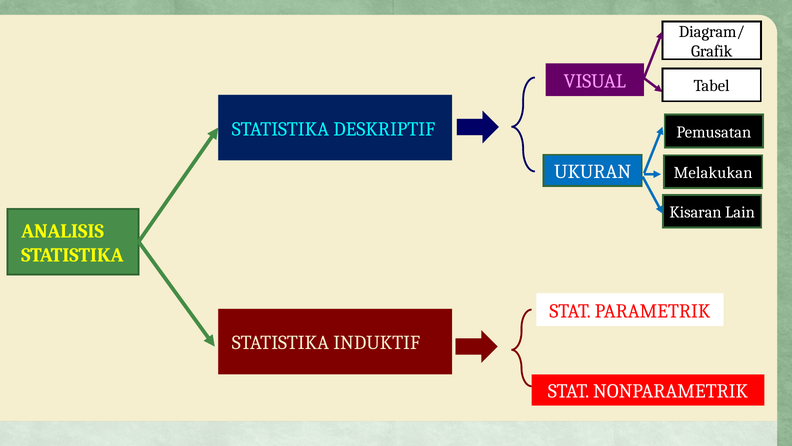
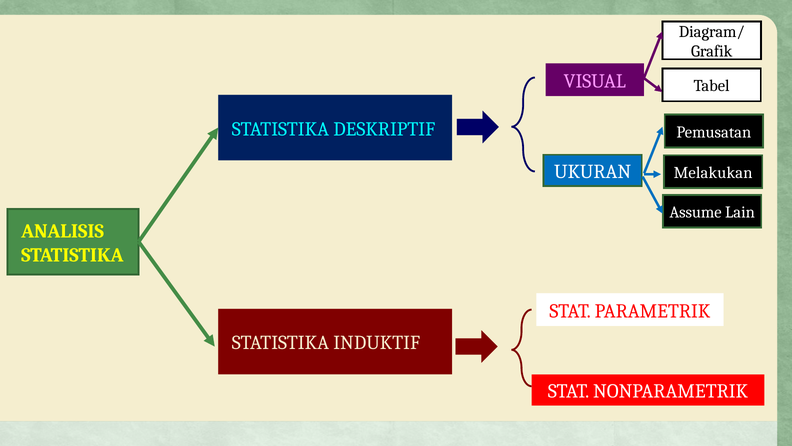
Kisaran: Kisaran -> Assume (695, 212)
